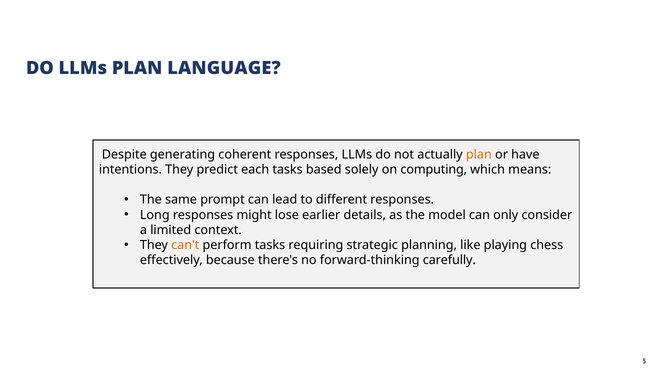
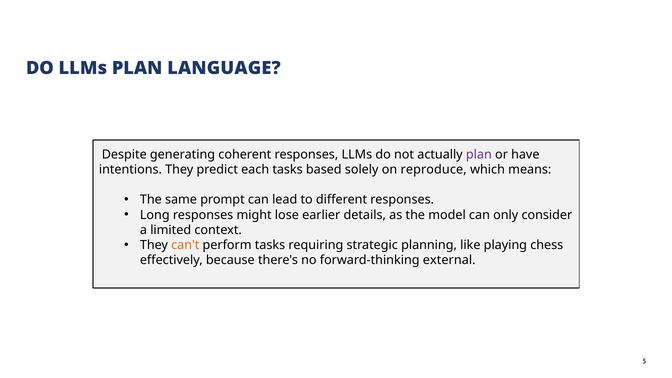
plan colour: orange -> purple (479, 154)
computing: computing -> reproduce (434, 170)
carefully: carefully -> external (449, 260)
